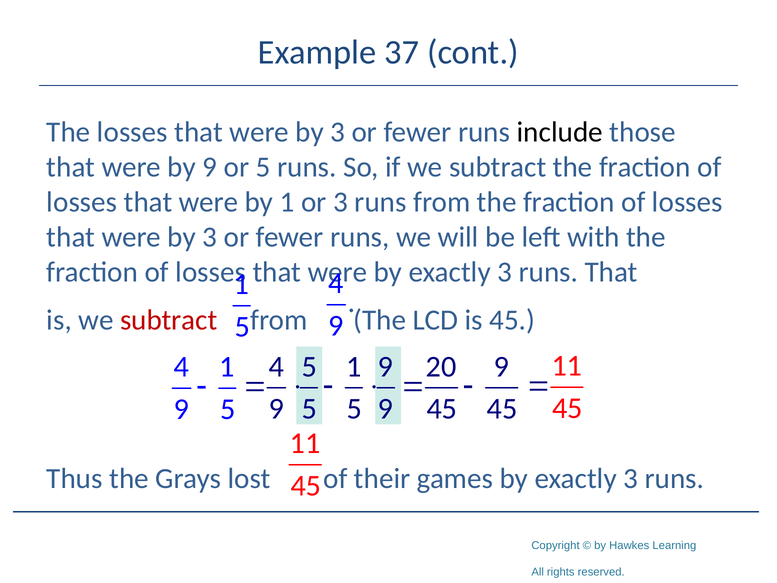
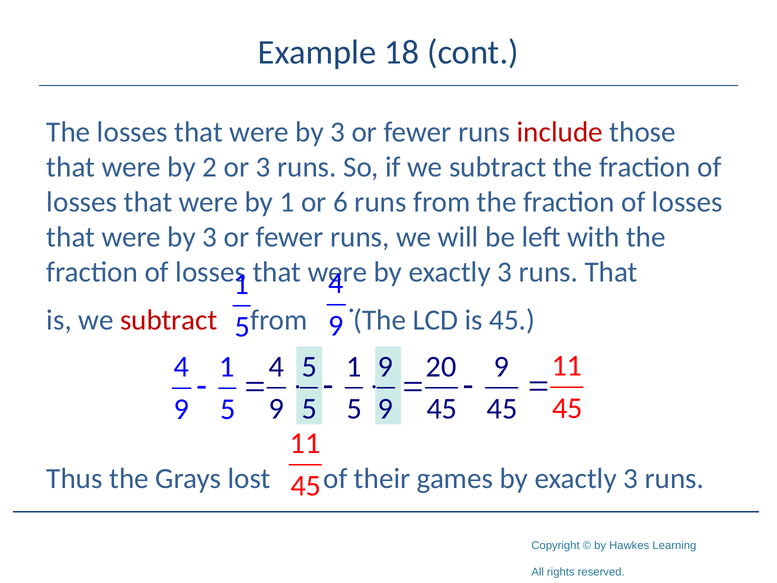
37: 37 -> 18 (402, 52)
include colour: black -> red (560, 132)
by 9: 9 -> 2 (210, 167)
or 5: 5 -> 3 (263, 167)
or 3: 3 -> 6 (341, 202)
